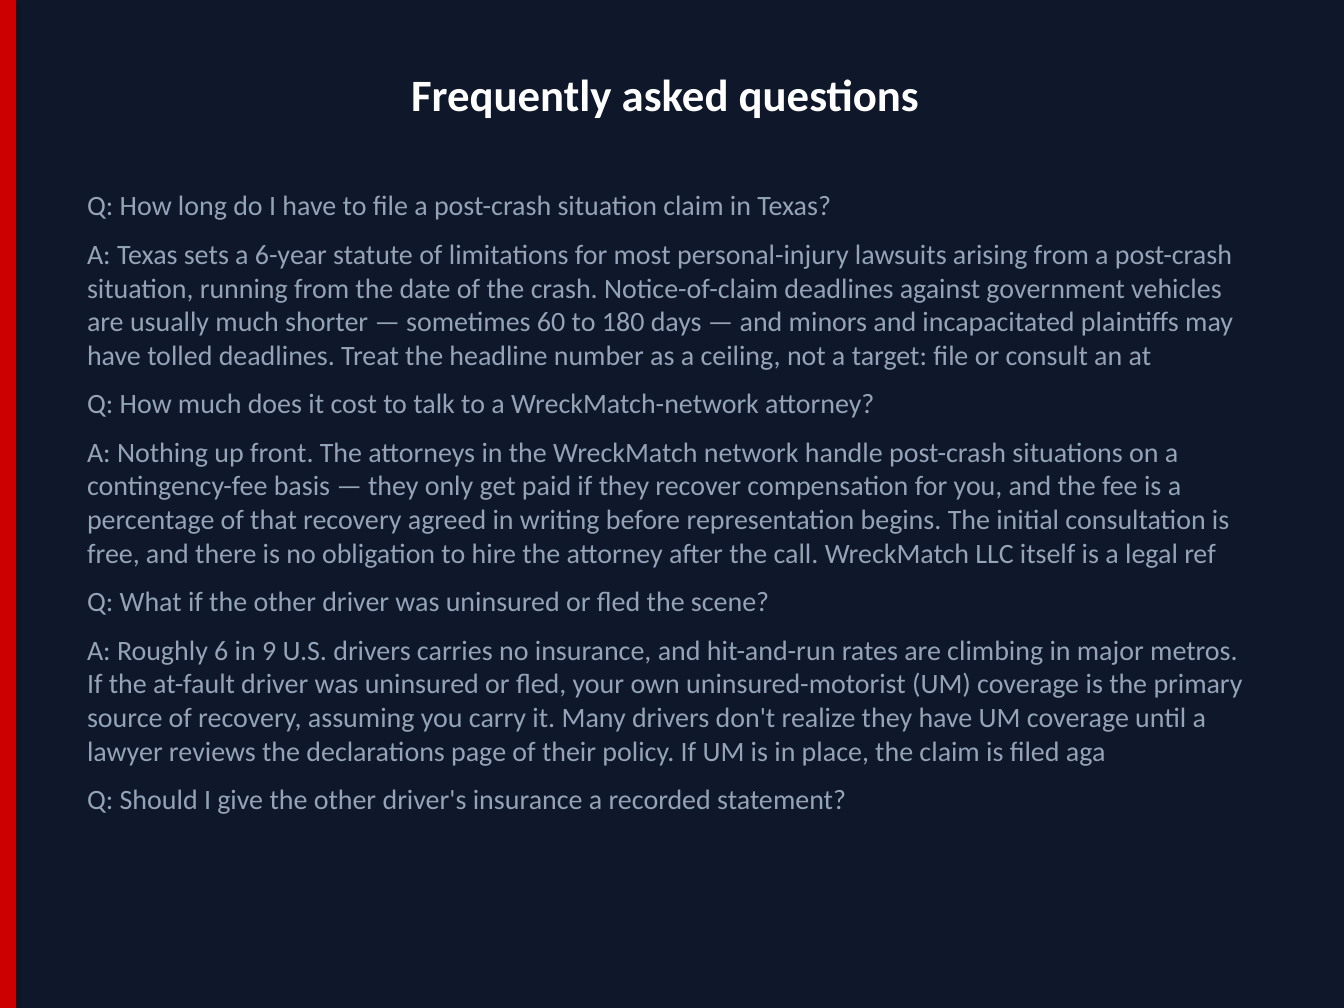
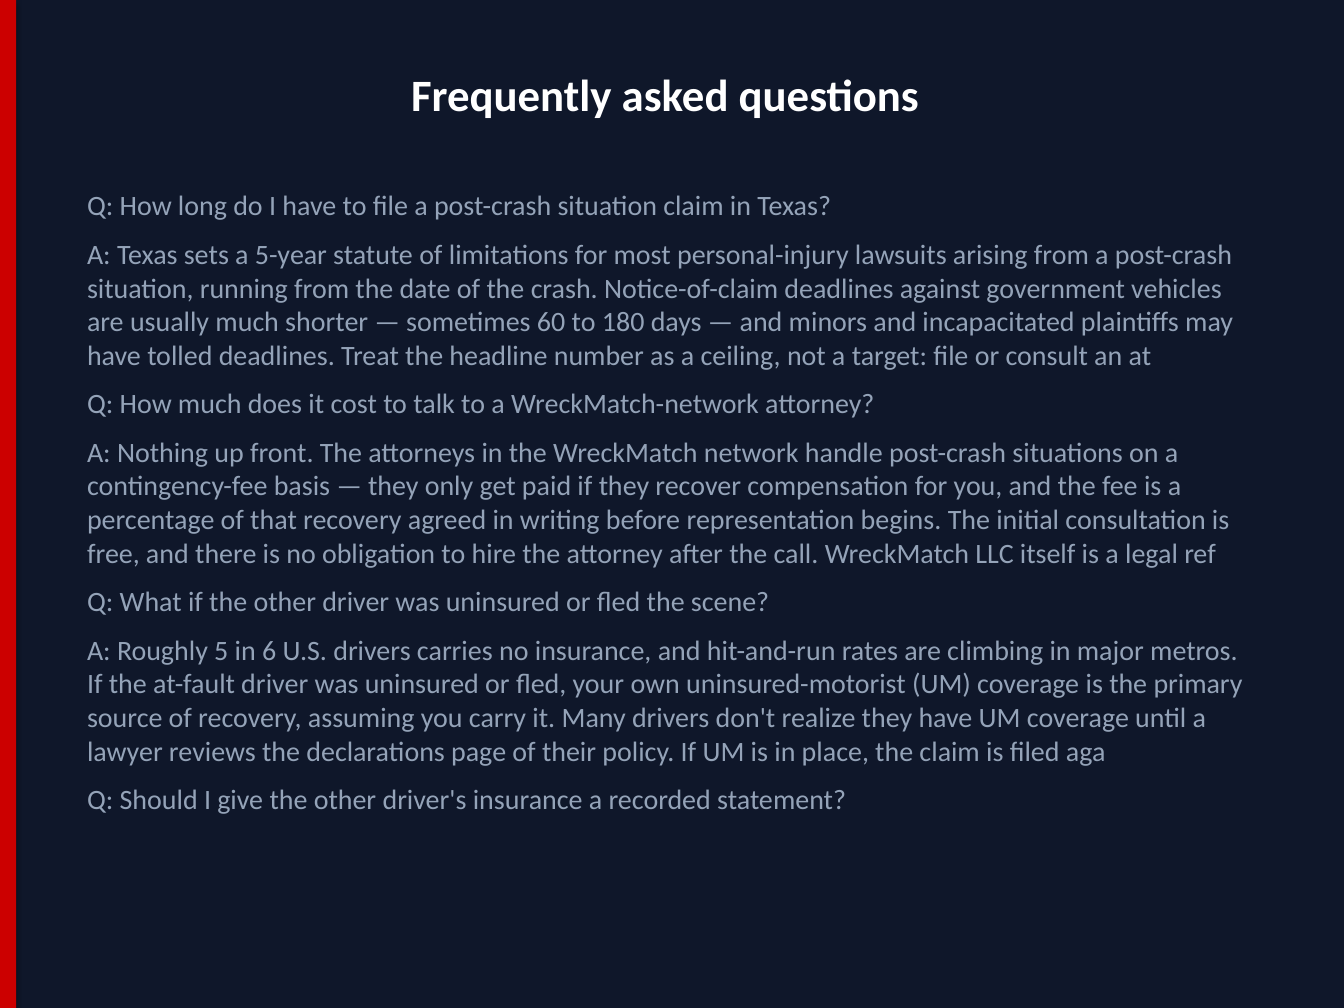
6-year: 6-year -> 5-year (291, 255)
6: 6 -> 5 (221, 651)
9: 9 -> 6 (269, 651)
